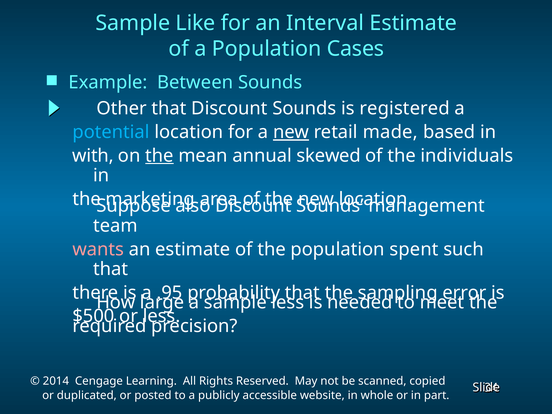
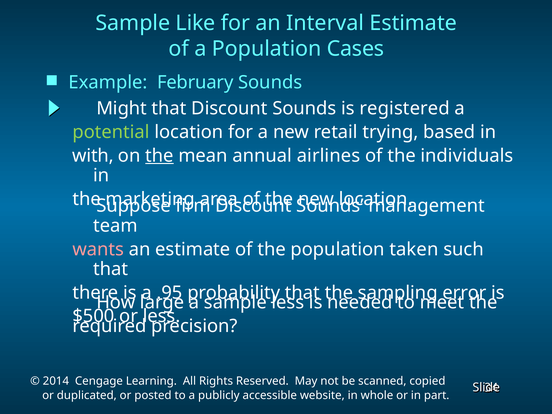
Between: Between -> February (195, 82)
Other: Other -> Might (122, 109)
potential colour: light blue -> light green (111, 132)
new underline: present -> none (291, 132)
made: made -> trying (390, 132)
skewed: skewed -> airlines (329, 156)
also: also -> firm (193, 206)
spent: spent -> taken (414, 249)
